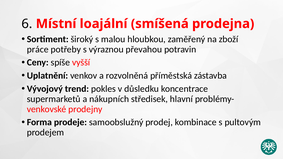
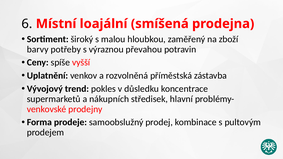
práce: práce -> barvy (38, 49)
